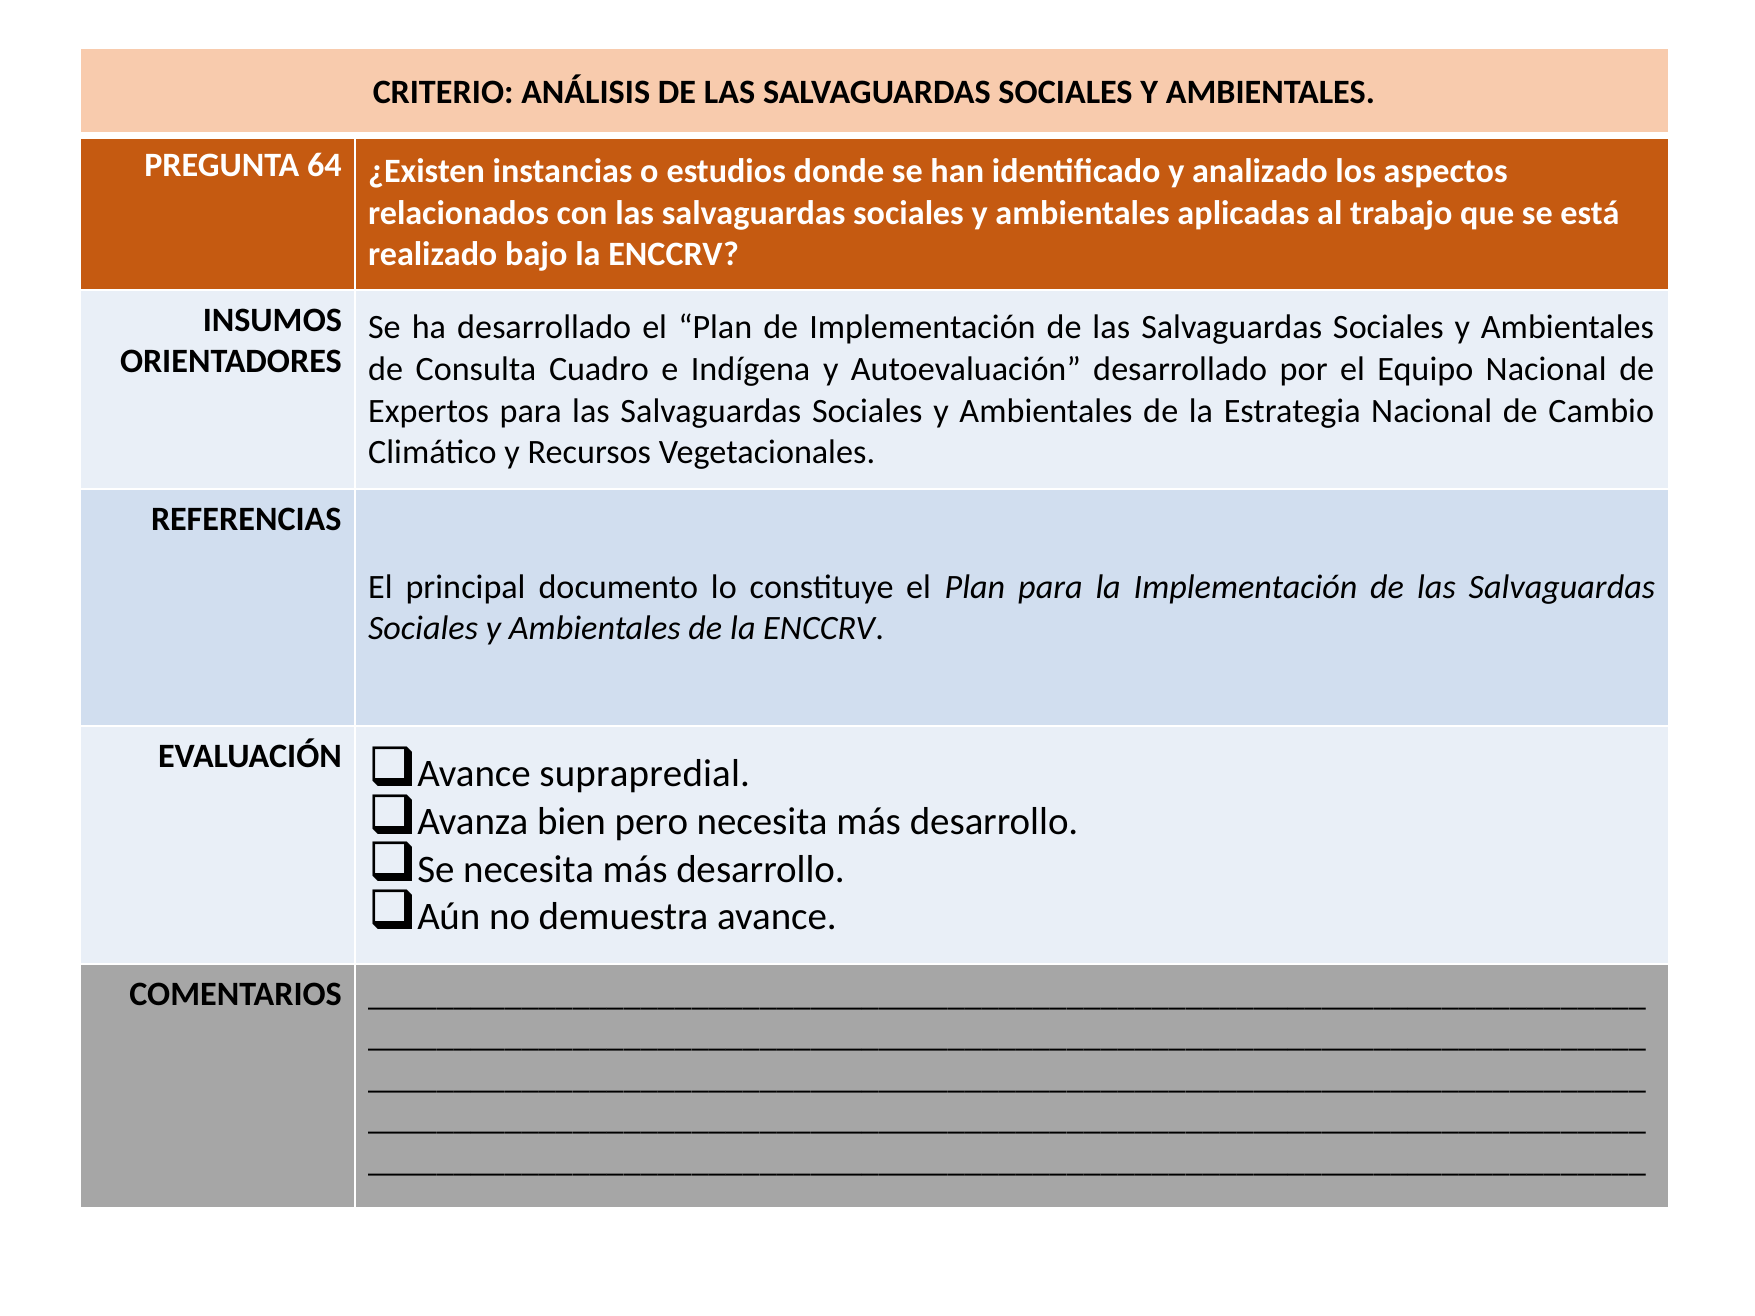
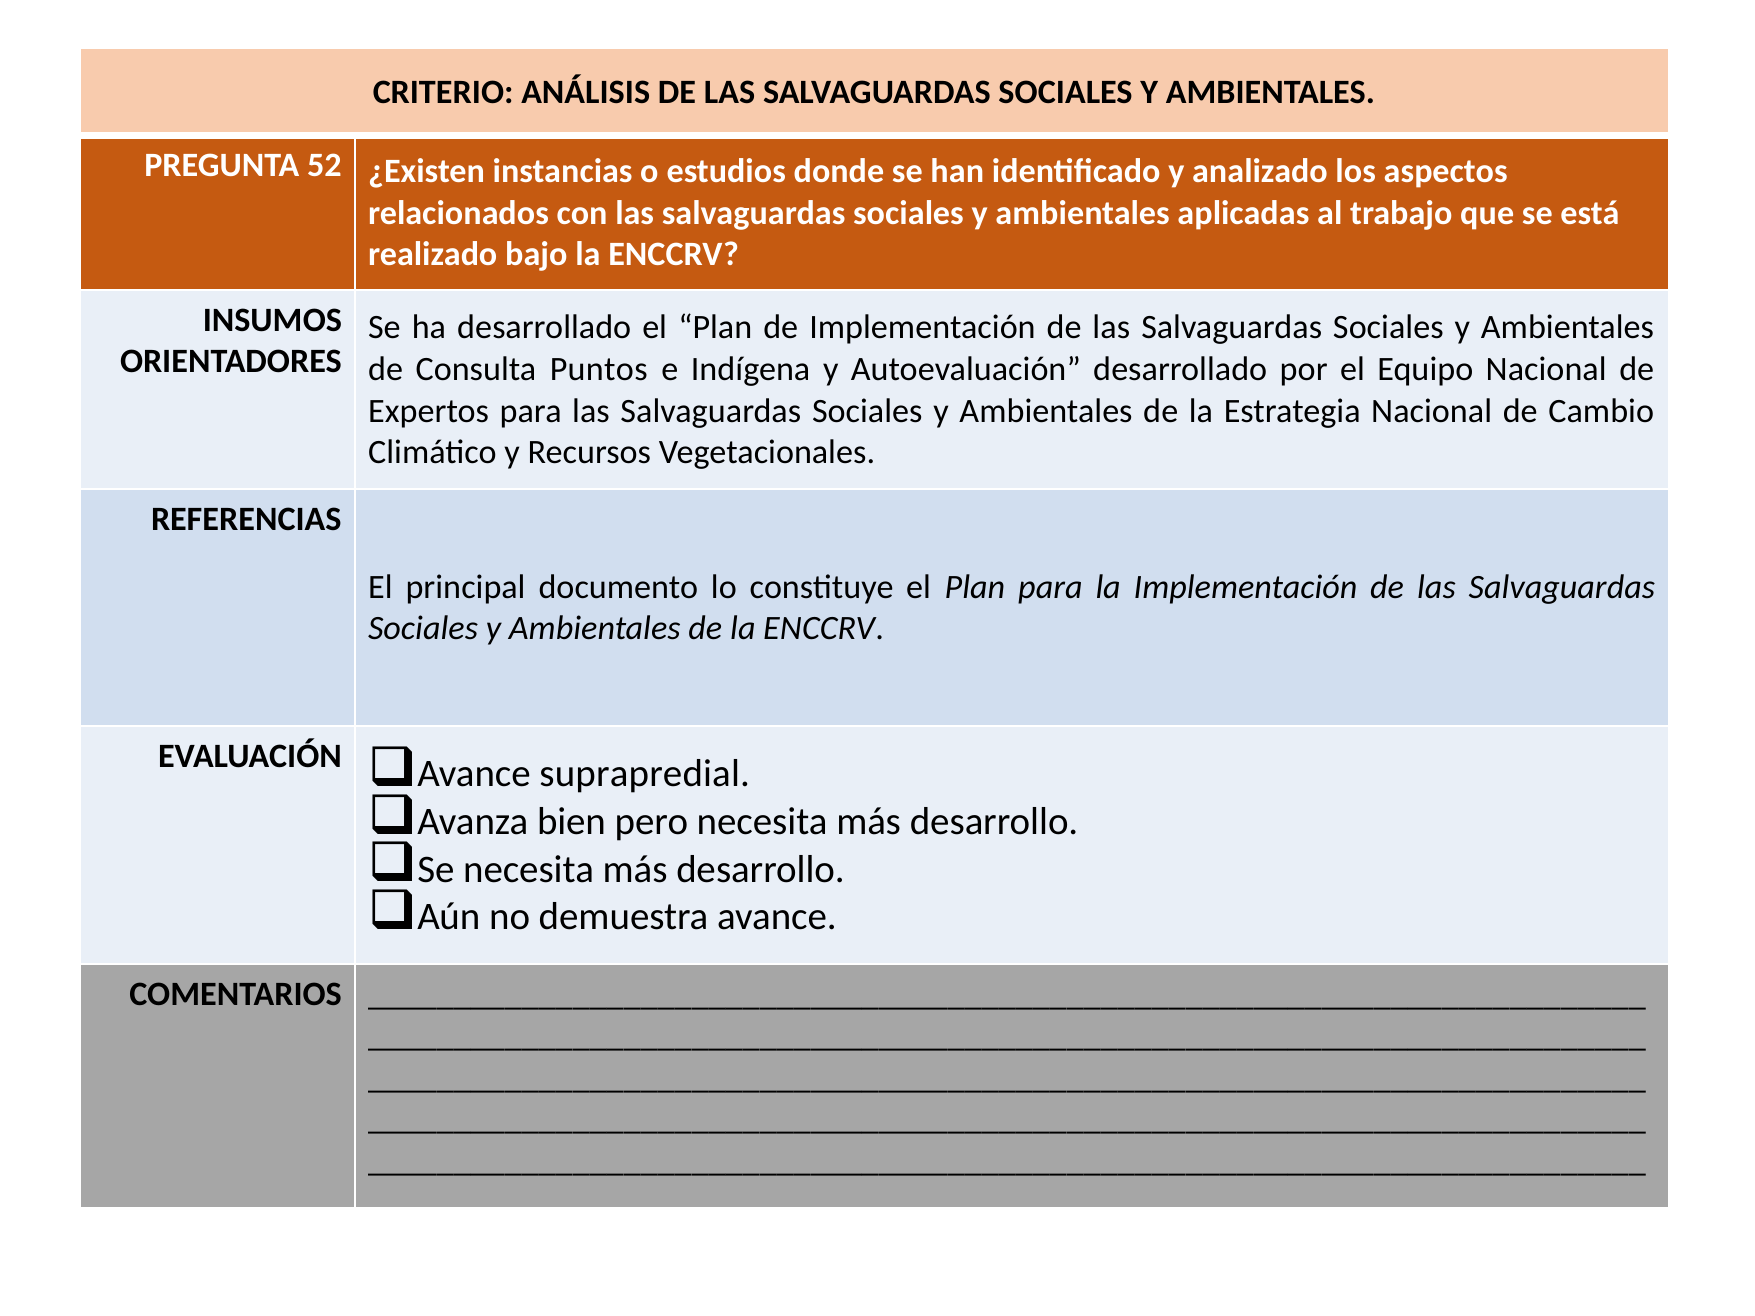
64: 64 -> 52 (324, 166)
Cuadro: Cuadro -> Puntos (599, 369)
